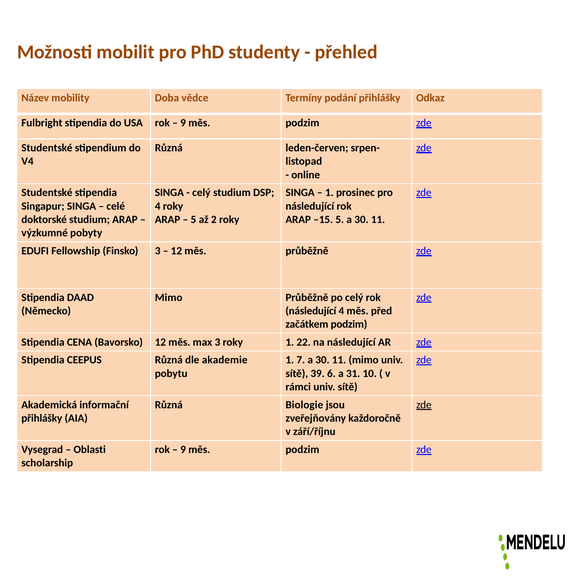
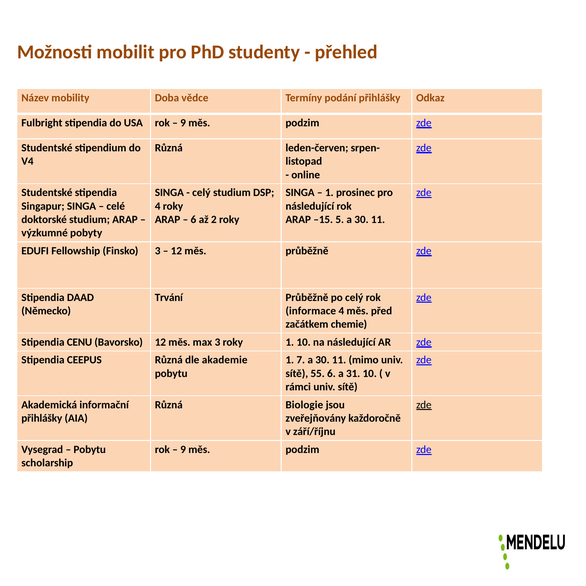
5: 5 -> 6 (193, 220)
Mimo: Mimo -> Trvání (169, 297)
následující: následující -> informace (311, 311)
začátkem podzim: podzim -> chemie (349, 324)
CENA: CENA -> CENU (80, 342)
1 22: 22 -> 10 (304, 342)
39: 39 -> 55 (318, 373)
Oblasti: Oblasti -> Pobytu (90, 450)
